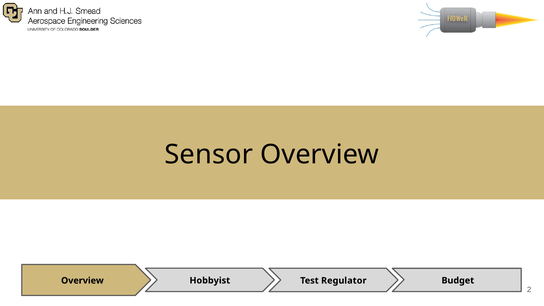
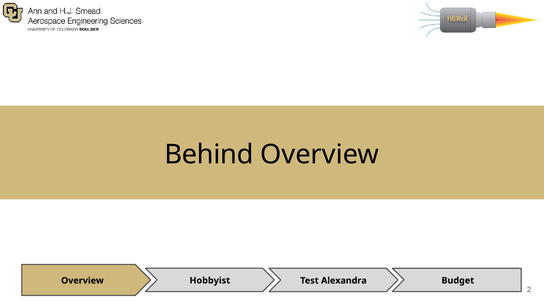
Sensor: Sensor -> Behind (209, 154)
Regulator: Regulator -> Alexandra (344, 281)
